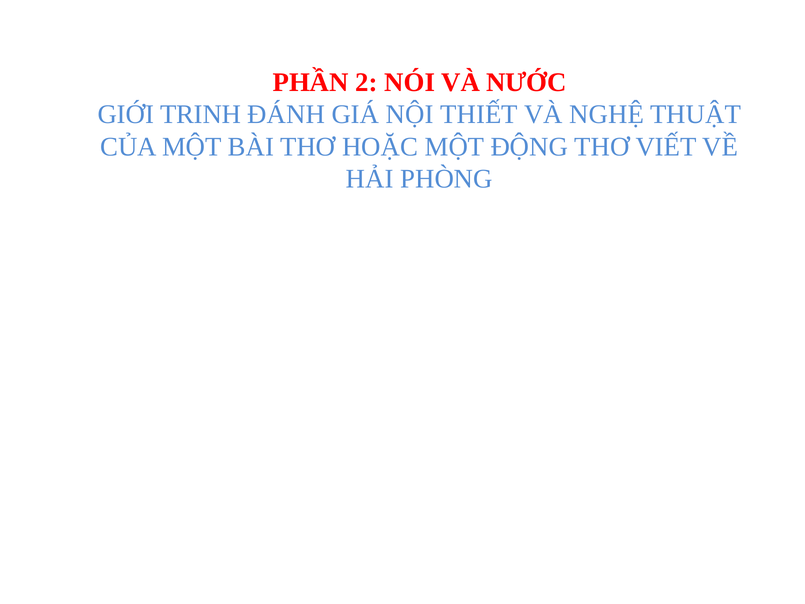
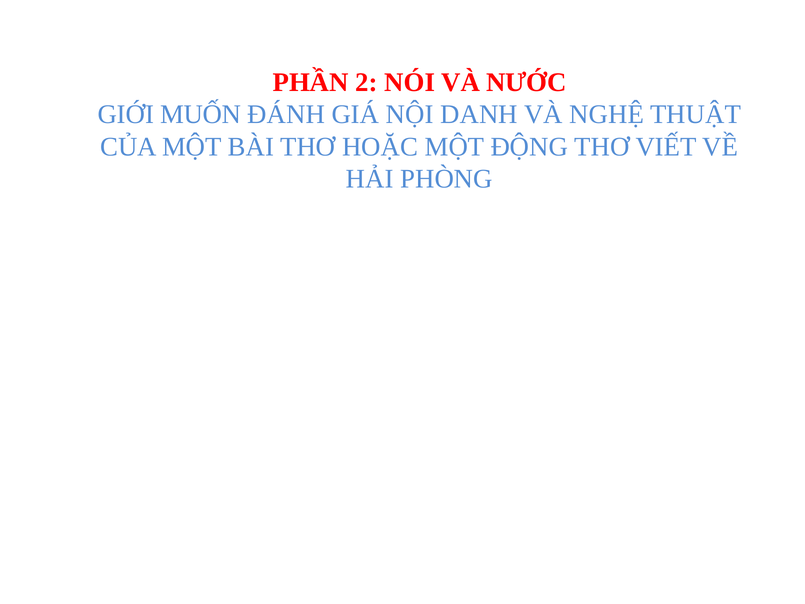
TRINH: TRINH -> MUỐN (201, 114)
THIẾT: THIẾT -> DANH (479, 114)
